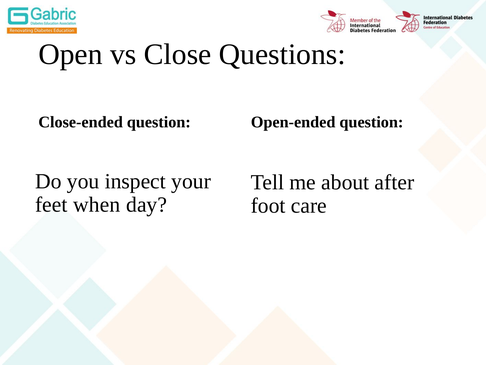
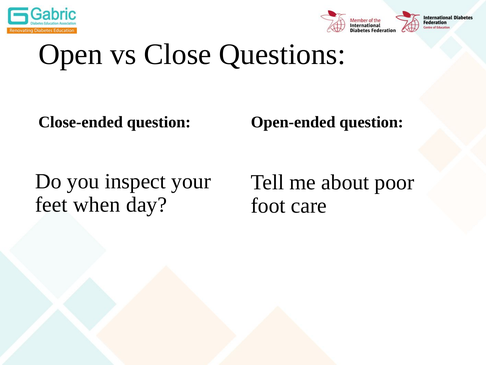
after: after -> poor (394, 182)
